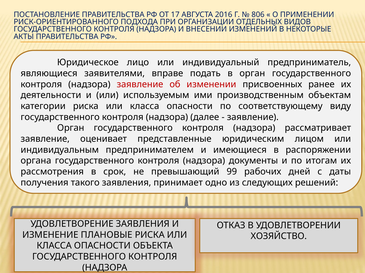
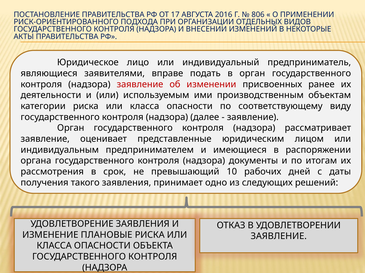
99: 99 -> 10 (232, 172)
ХОЗЯЙСТВО: ХОЗЯЙСТВО -> ЗАЯВЛЕНИЕ (279, 237)
